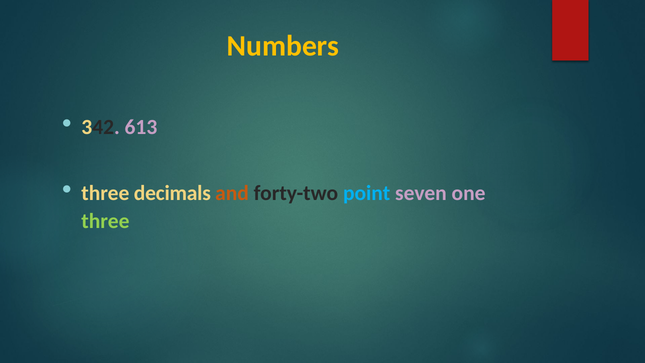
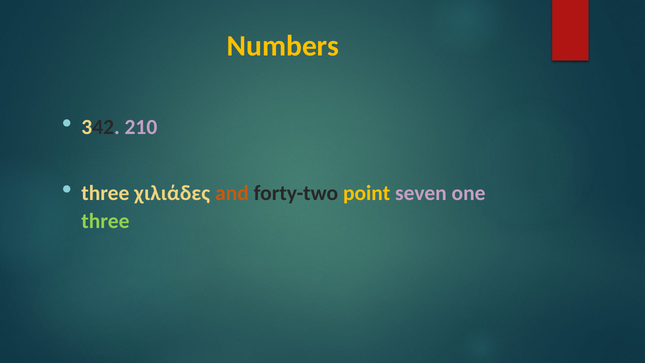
613: 613 -> 210 (141, 127)
decimals: decimals -> χιλιάδες (172, 193)
point colour: light blue -> yellow (367, 193)
